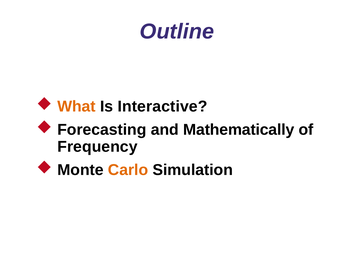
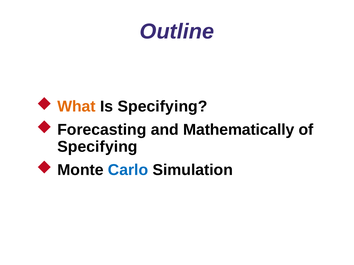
Is Interactive: Interactive -> Specifying (163, 107)
Frequency: Frequency -> Specifying (97, 147)
Carlo colour: orange -> blue (128, 170)
